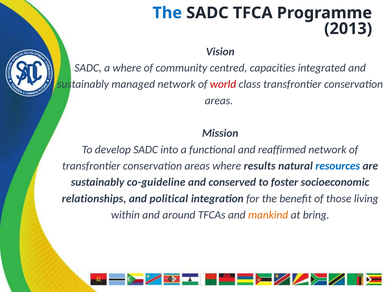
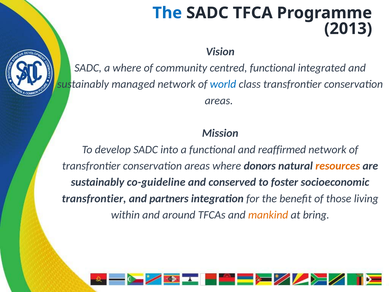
centred capacities: capacities -> functional (273, 68)
world colour: red -> blue (223, 84)
results: results -> donors (260, 166)
resources colour: blue -> orange (338, 166)
relationships: relationships -> transfrontier (94, 198)
political: political -> partners (169, 198)
